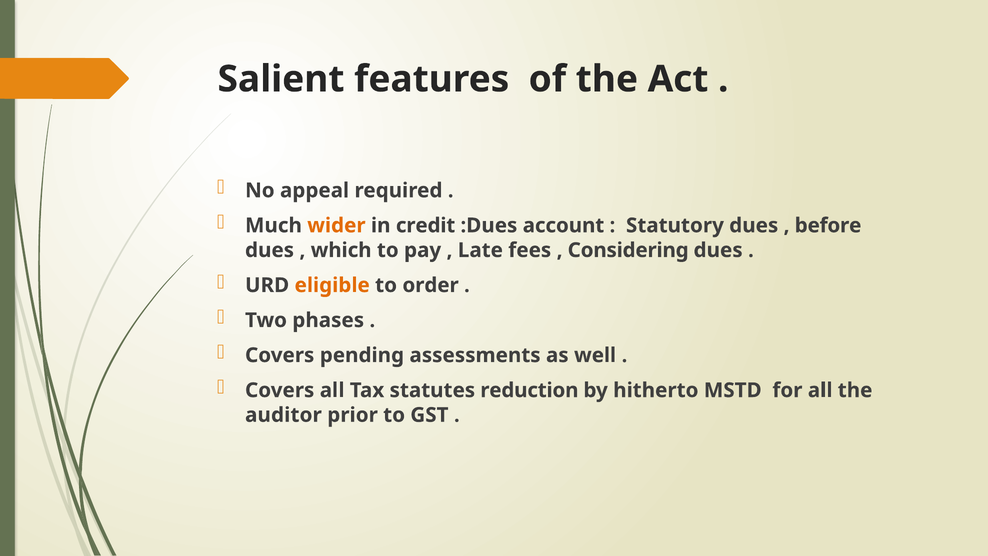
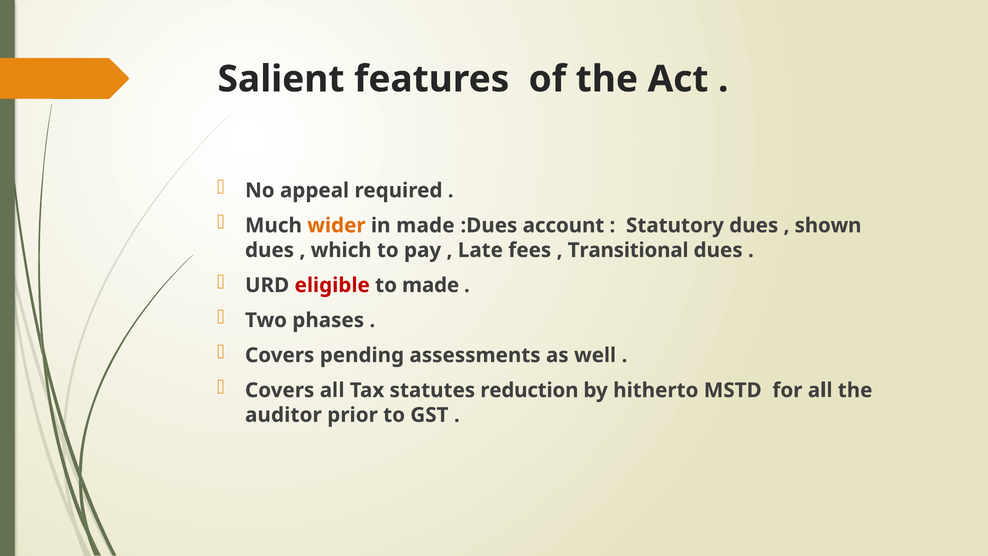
in credit: credit -> made (425, 225)
before: before -> shown (828, 225)
Considering: Considering -> Transitional (628, 250)
eligible colour: orange -> red (332, 285)
to order: order -> made (431, 285)
